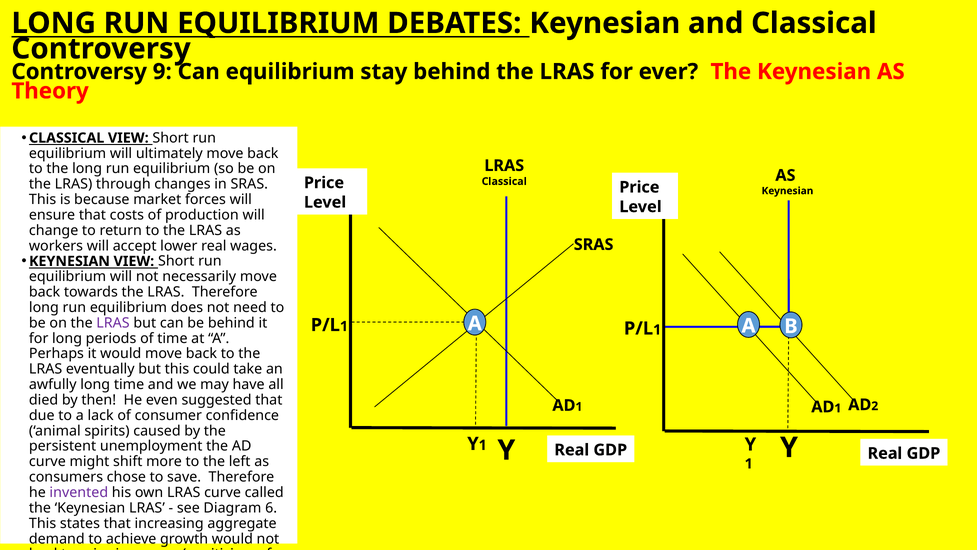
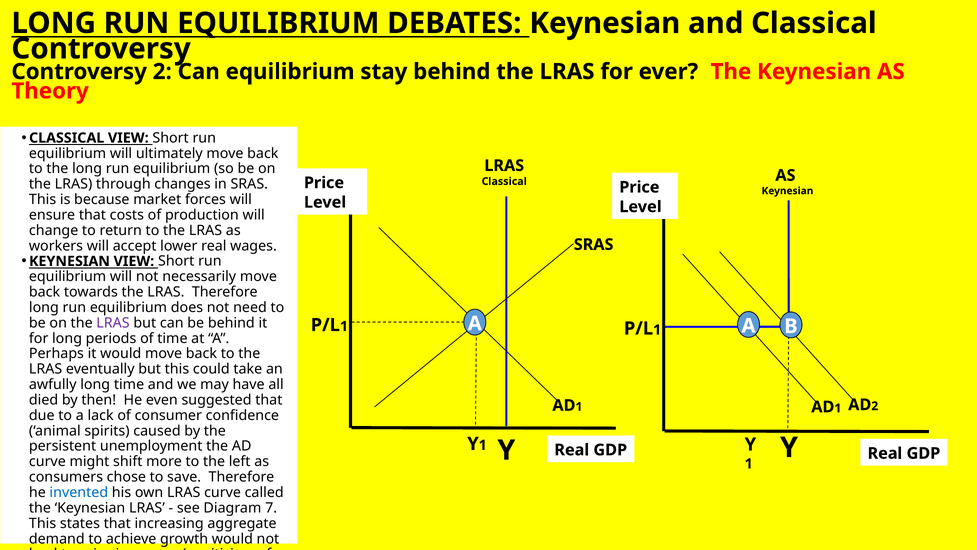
9: 9 -> 2 (162, 72)
invented colour: purple -> blue (79, 492)
6: 6 -> 7 (271, 508)
